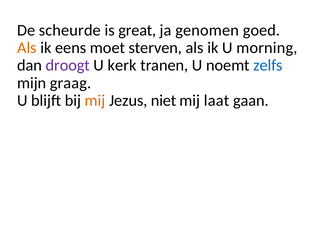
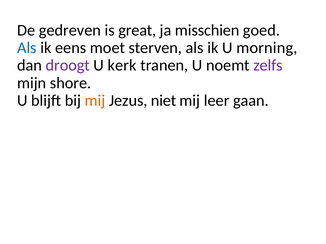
scheurde: scheurde -> gedreven (70, 30)
genomen: genomen -> misschien (207, 30)
Als colour: orange -> blue (27, 48)
zelfs colour: blue -> purple (268, 65)
graag: graag -> shore (71, 83)
laat: laat -> leer (217, 101)
